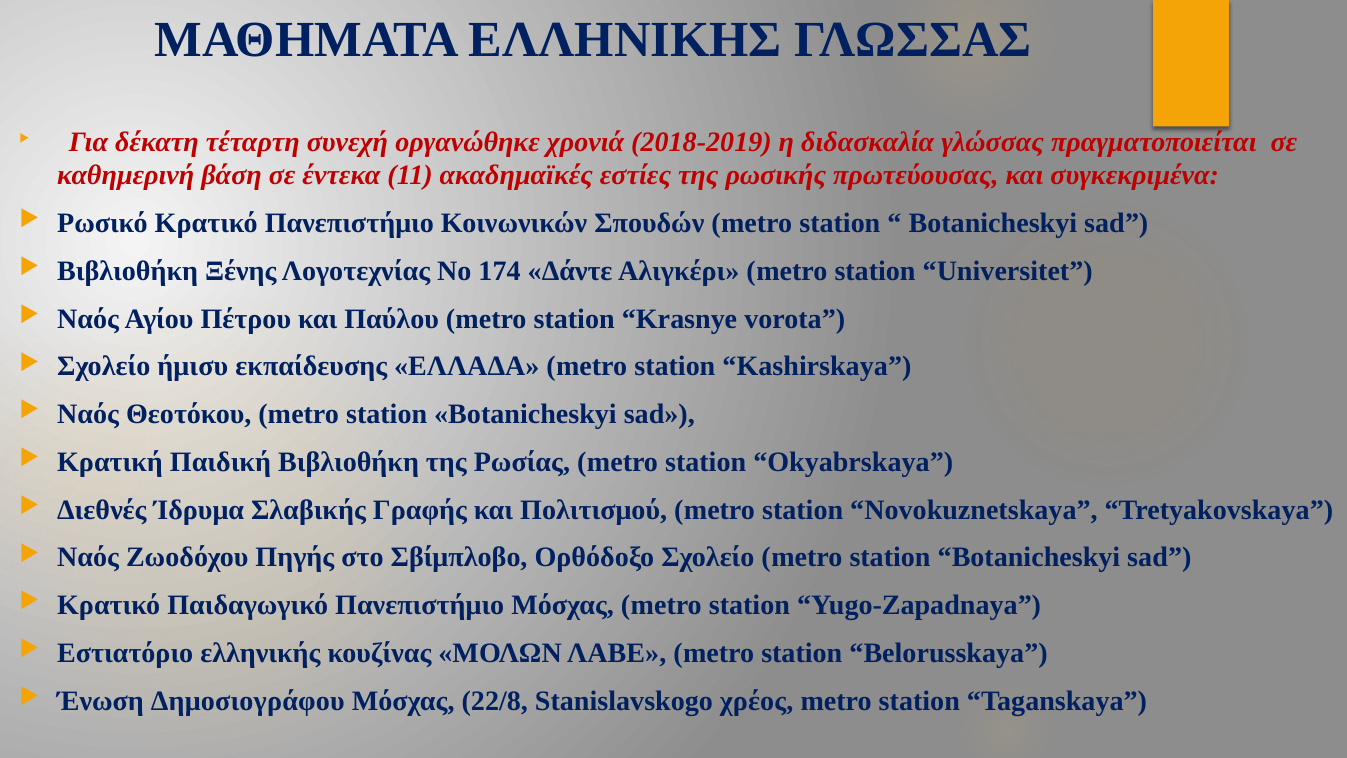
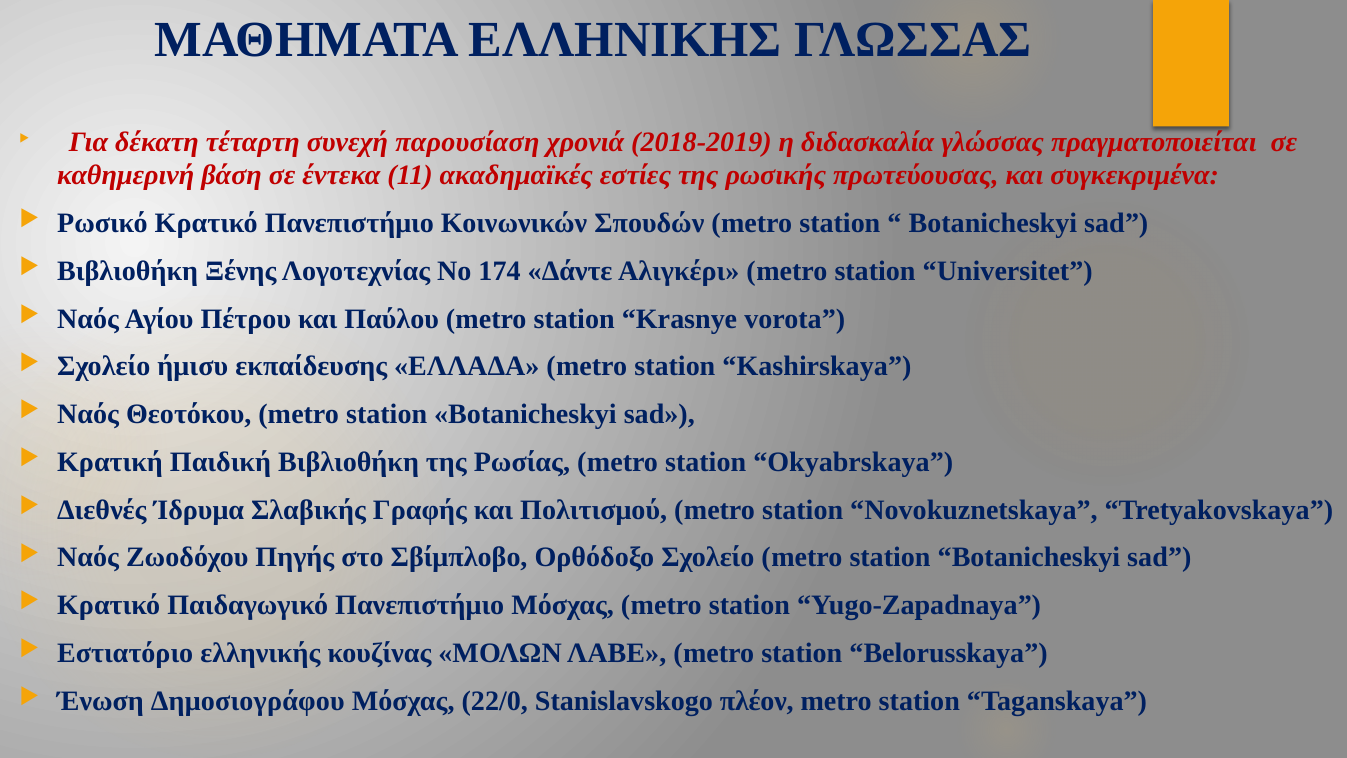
οργανώθηκε: οργανώθηκε -> παρουσίαση (467, 142)
22/8: 22/8 -> 22/0 (495, 701)
χρέος: χρέος -> πλέον (757, 701)
